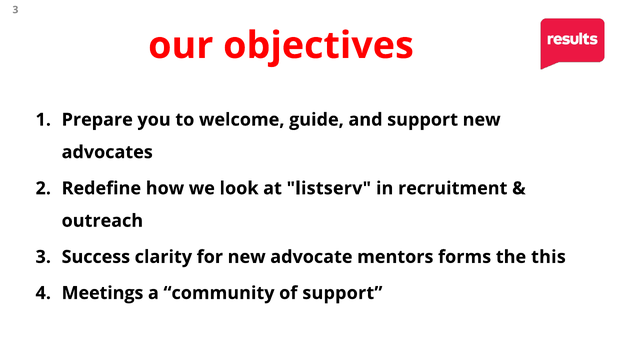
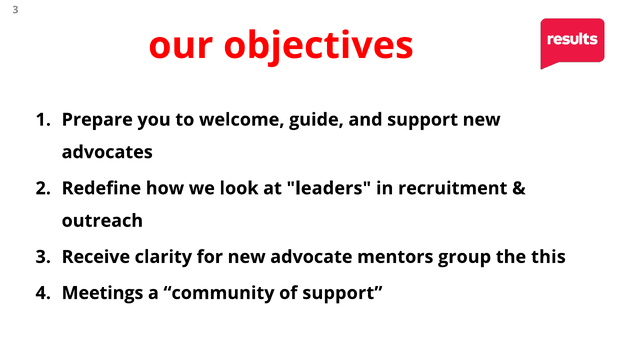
listserv: listserv -> leaders (329, 188)
Success: Success -> Receive (96, 257)
forms: forms -> group (465, 257)
